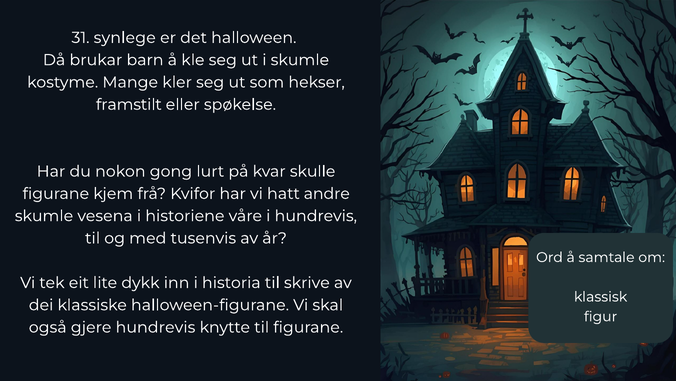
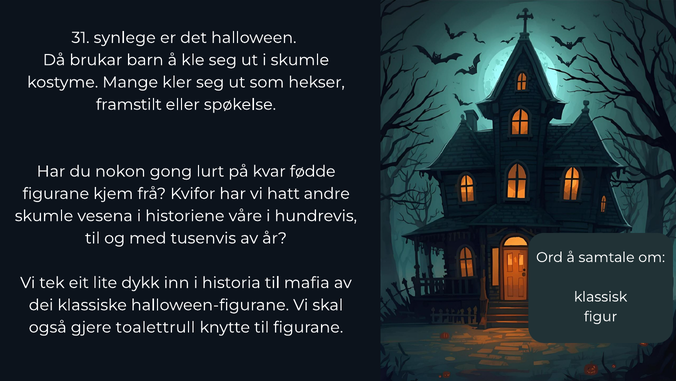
skulle: skulle -> fødde (313, 171)
skrive: skrive -> mafia (307, 282)
gjere hundrevis: hundrevis -> toalettrull (155, 327)
